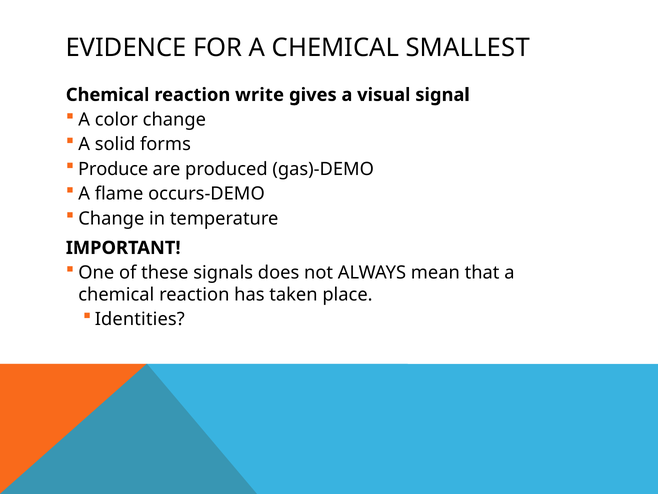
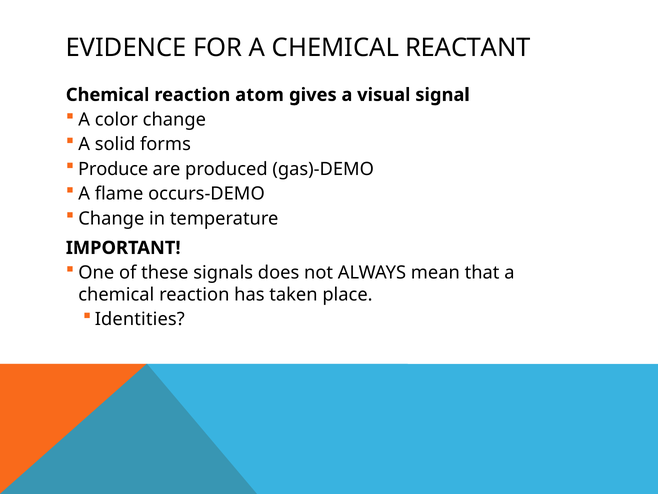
SMALLEST: SMALLEST -> REACTANT (468, 48)
write: write -> atom (260, 95)
